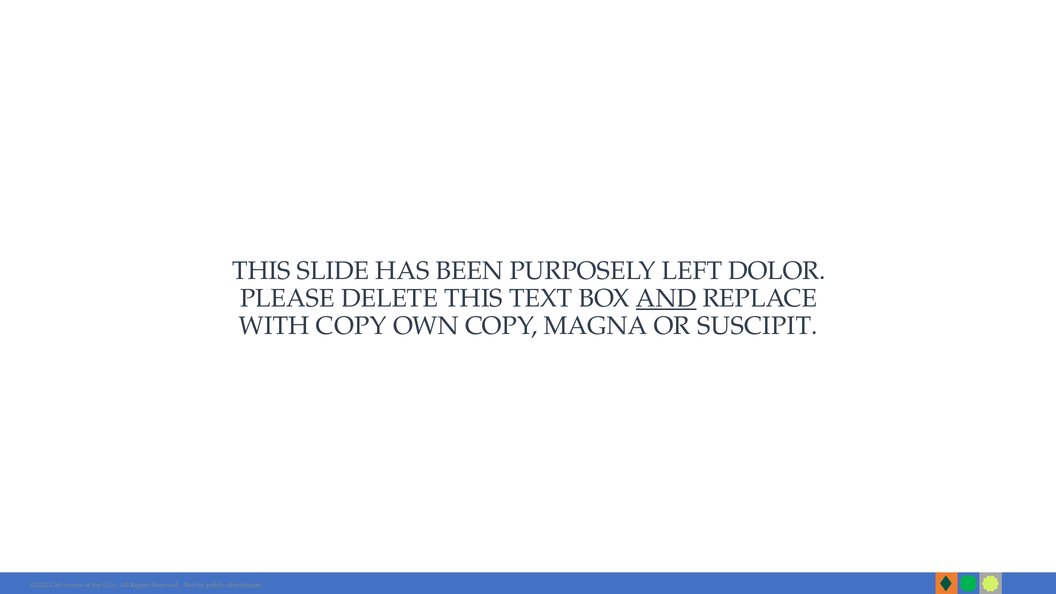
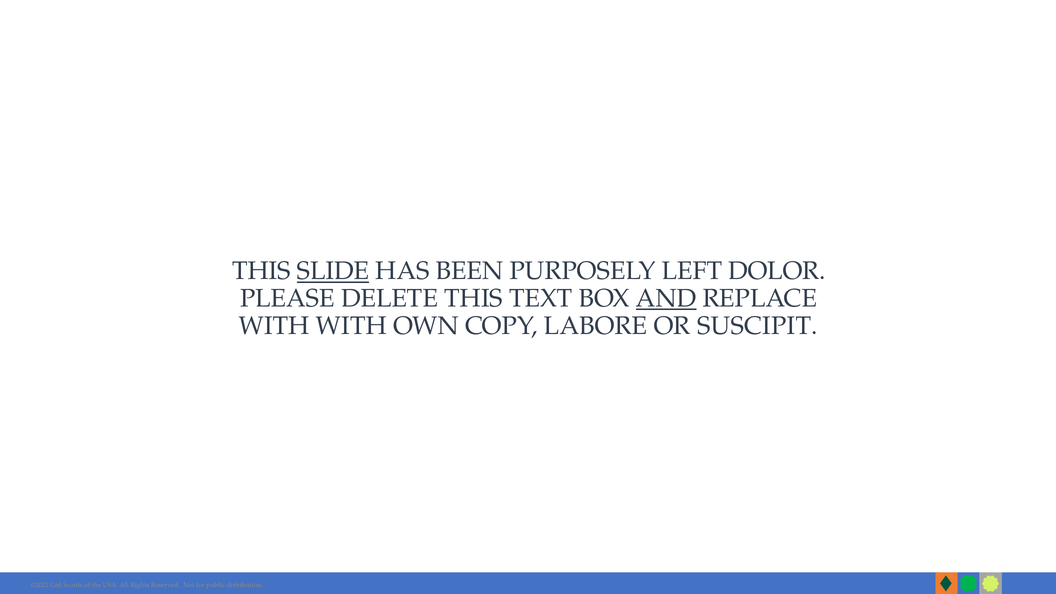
SLIDE underline: none -> present (333, 271)
WITH COPY: COPY -> WITH (351, 326)
MAGNA: MAGNA -> LABORE (596, 326)
